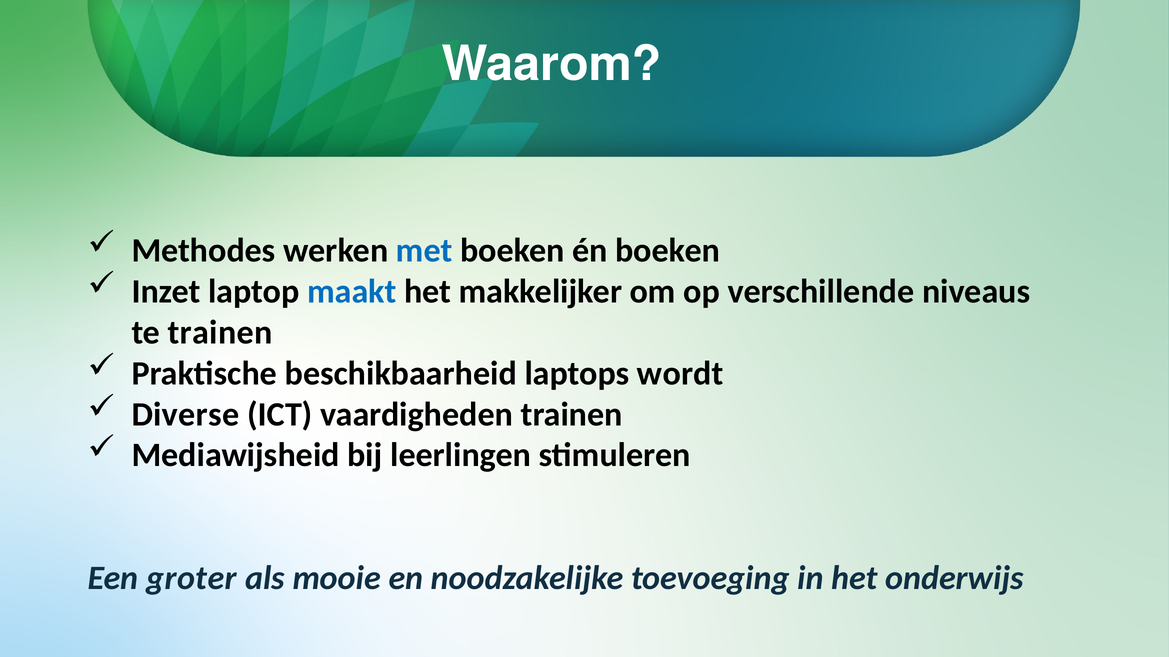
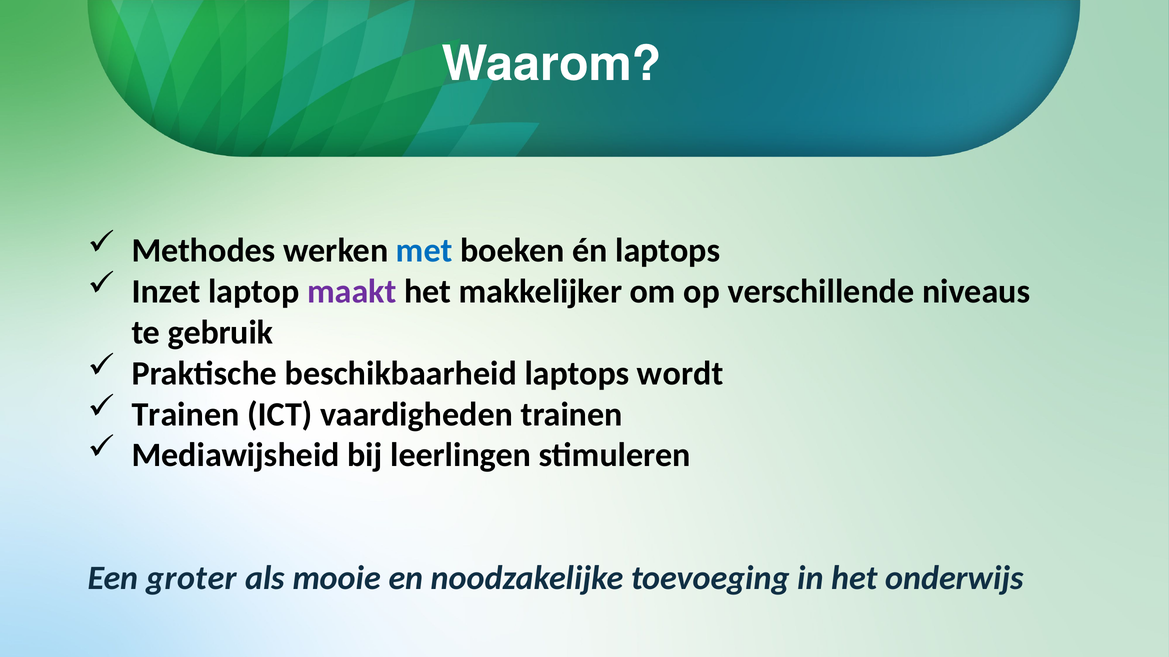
én boeken: boeken -> laptops (668, 251)
maakt colour: blue -> purple (352, 292)
te trainen: trainen -> gebruik (220, 333)
Diverse: Diverse -> Trainen (186, 415)
